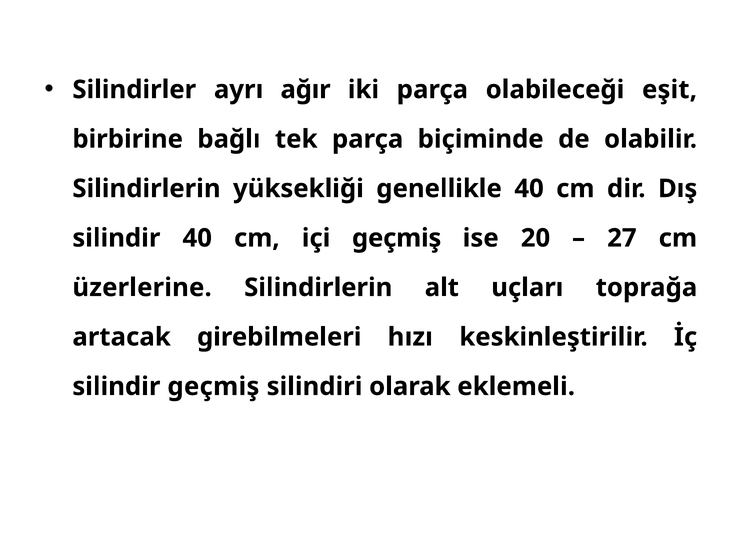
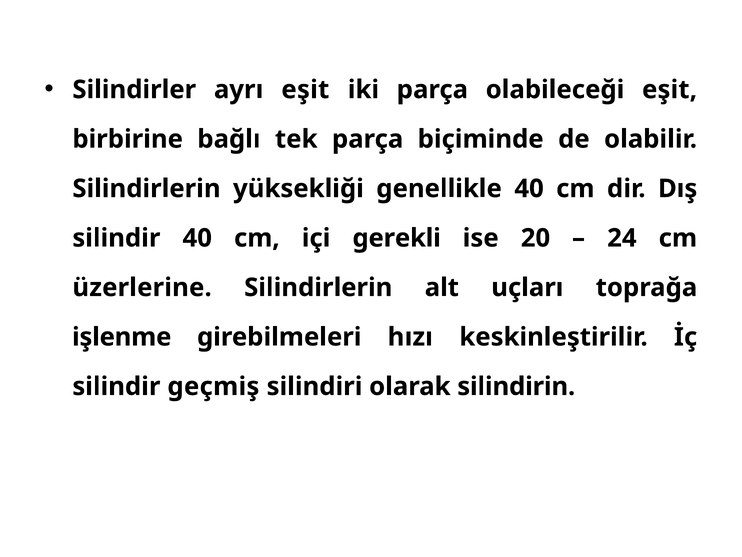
ayrı ağır: ağır -> eşit (305, 90)
içi geçmiş: geçmiş -> gerekli (397, 238)
27: 27 -> 24 (622, 238)
artacak: artacak -> işlenme (122, 337)
eklemeli: eklemeli -> silindirin (516, 386)
